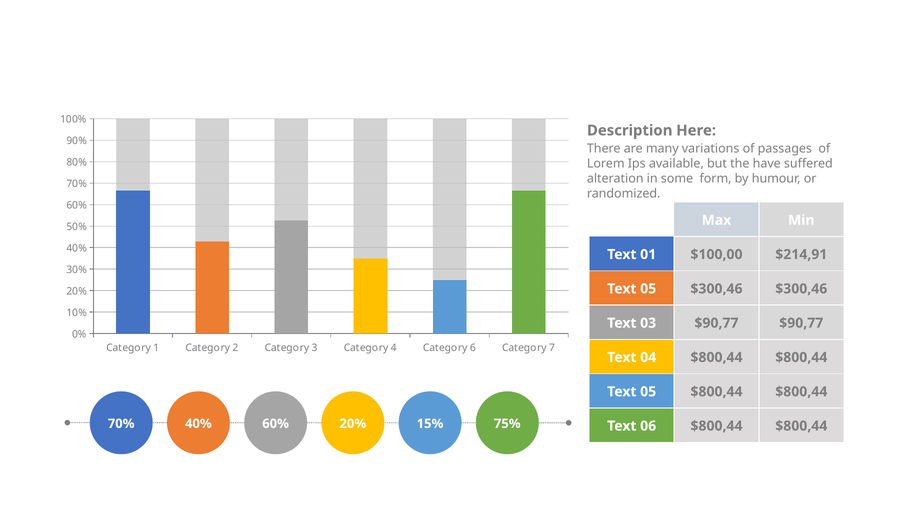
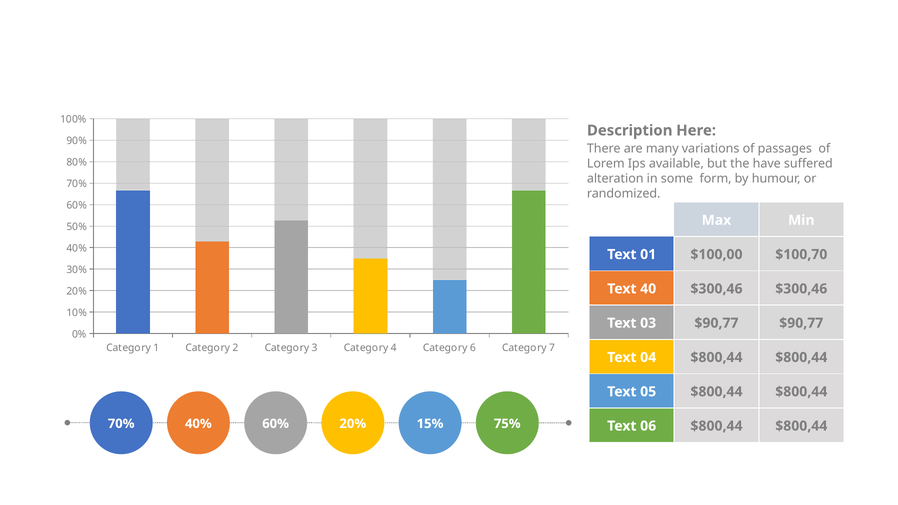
$214,91: $214,91 -> $100,70 (801, 255)
05: 05 -> 40 (648, 289)
